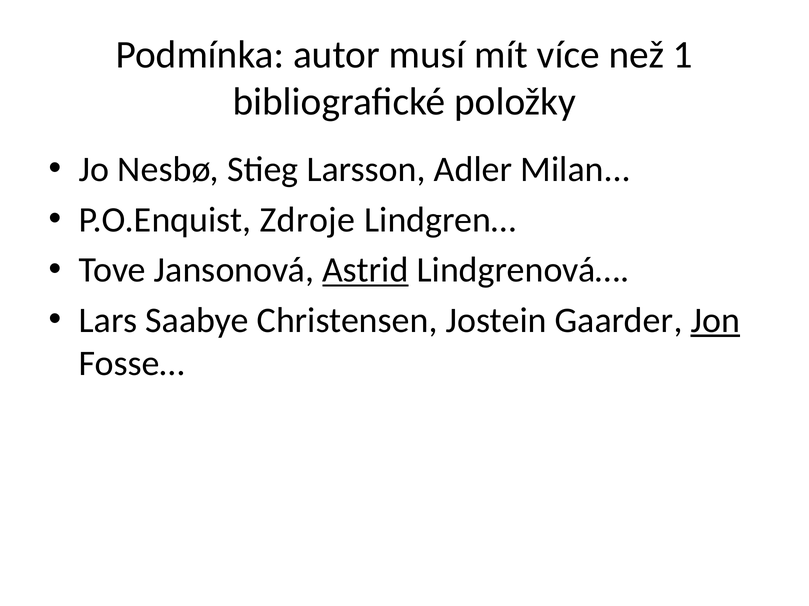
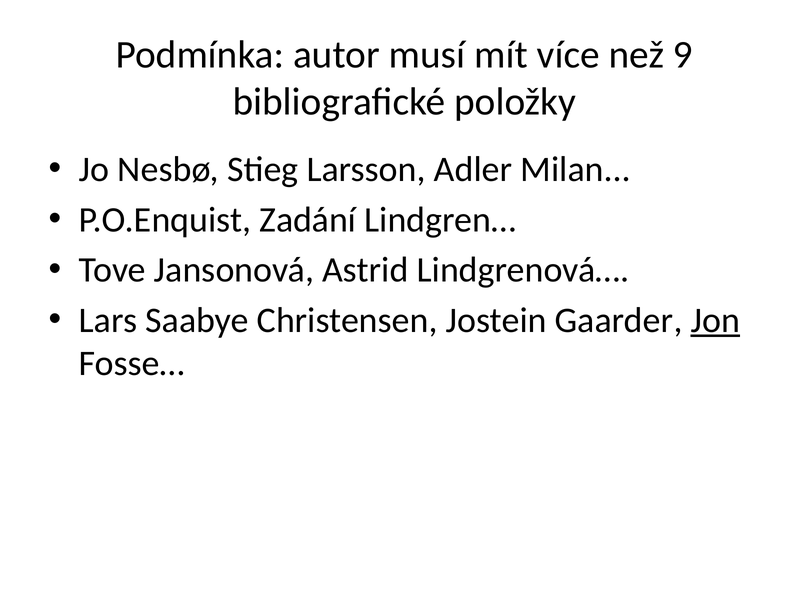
1: 1 -> 9 (683, 55)
Zdroje: Zdroje -> Zadání (308, 220)
Astrid underline: present -> none (365, 270)
